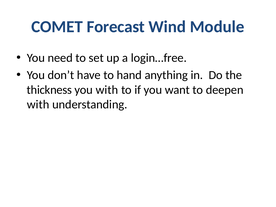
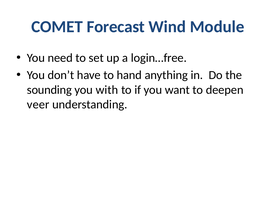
thickness: thickness -> sounding (49, 90)
with: with -> veer (38, 105)
